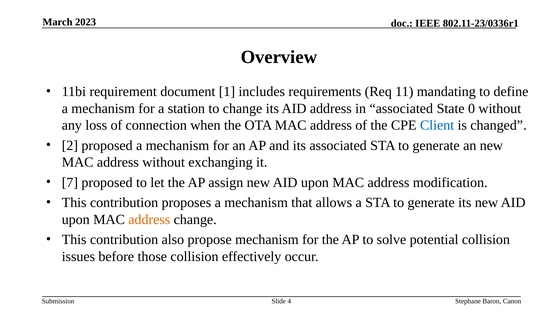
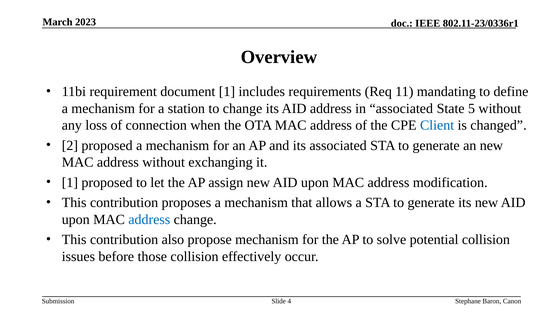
0: 0 -> 5 (472, 108)
7: 7 -> 1 (70, 182)
address colour: orange -> blue (149, 219)
